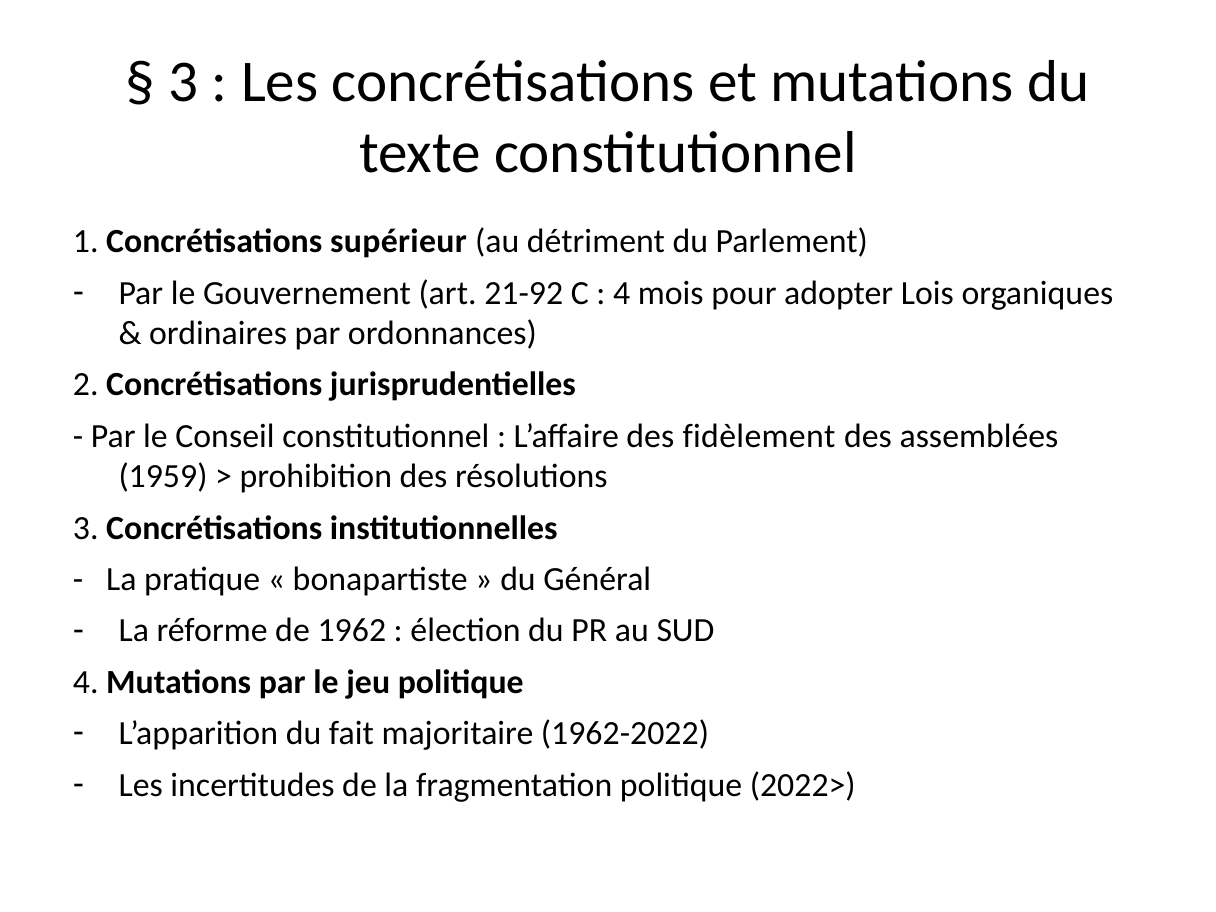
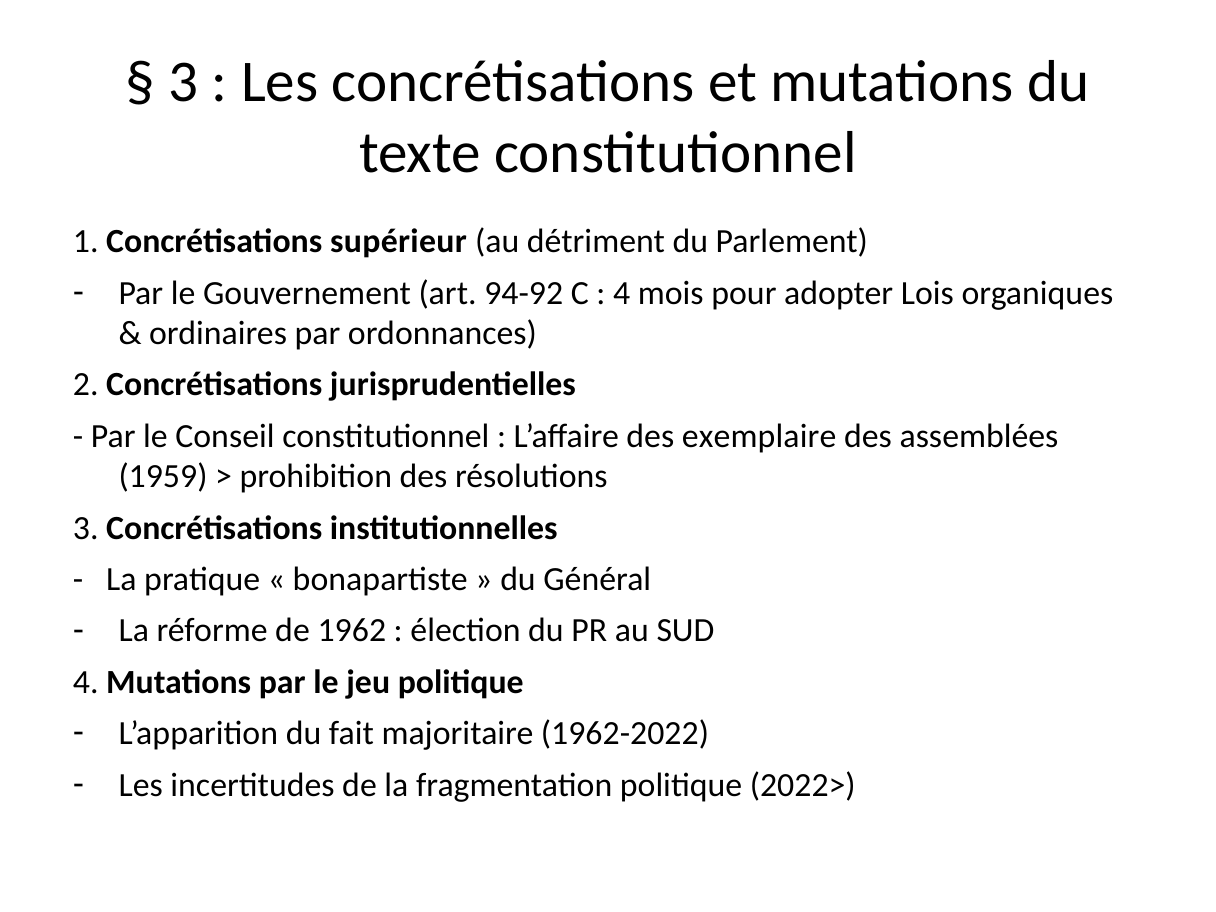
21-92: 21-92 -> 94-92 (524, 293)
fidèlement: fidèlement -> exemplaire (759, 436)
